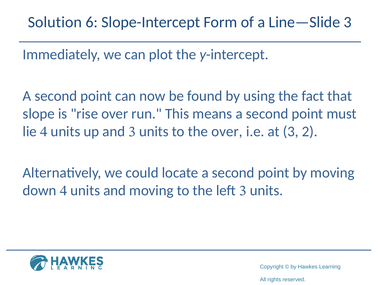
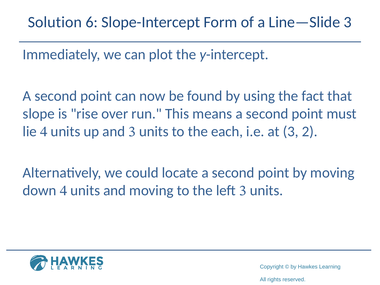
the over: over -> each (227, 131)
